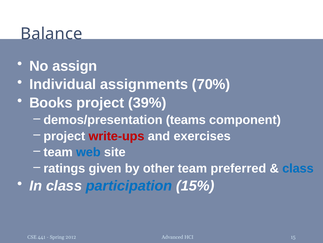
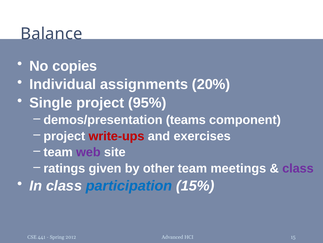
assign: assign -> copies (75, 66)
70%: 70% -> 20% (211, 84)
Books: Books -> Single (51, 103)
39%: 39% -> 95% (147, 103)
web colour: blue -> purple (88, 152)
preferred: preferred -> meetings (238, 168)
class colour: blue -> purple (298, 168)
